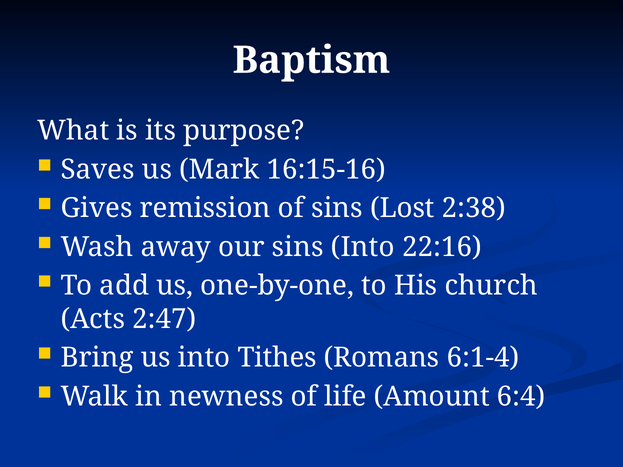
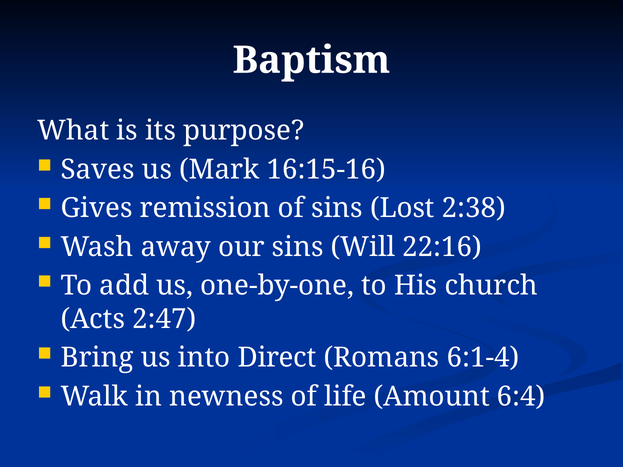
sins Into: Into -> Will (363, 247)
Tithes: Tithes -> Direct (277, 358)
